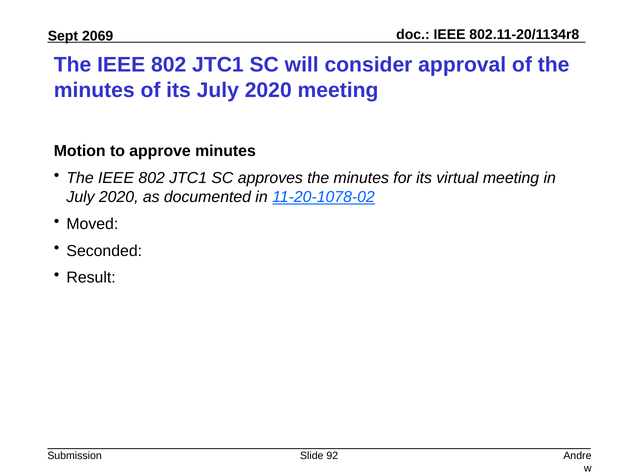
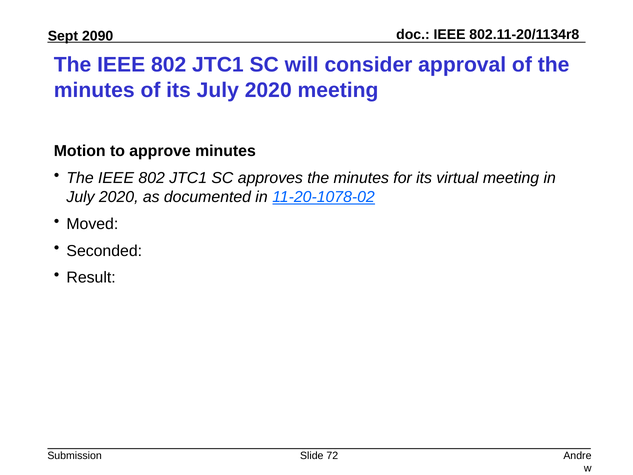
2069: 2069 -> 2090 (98, 36)
92: 92 -> 72 (332, 455)
